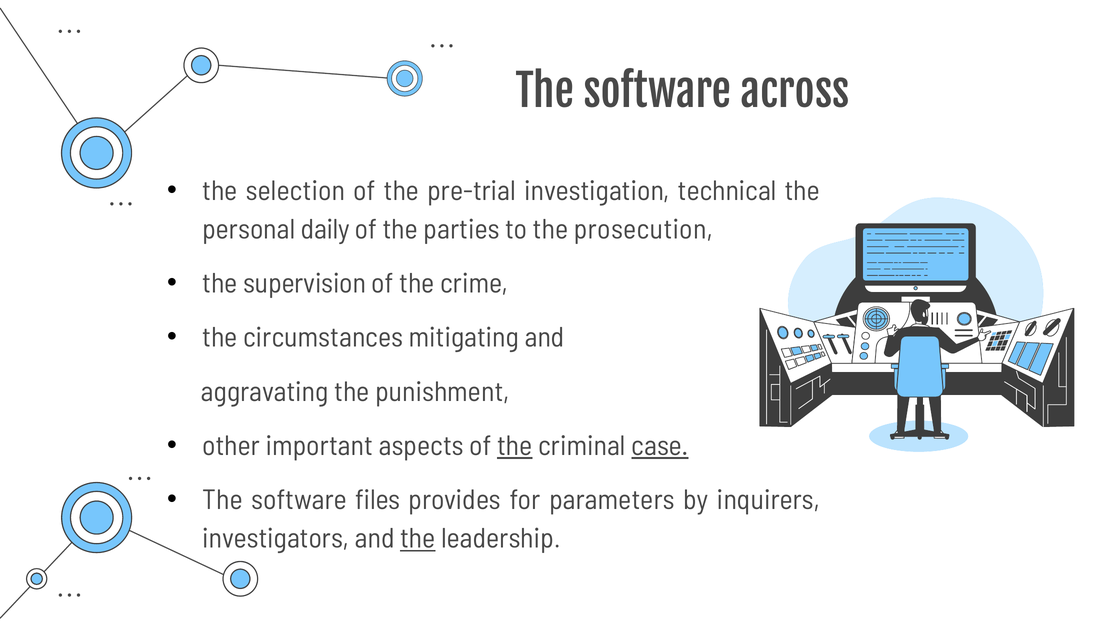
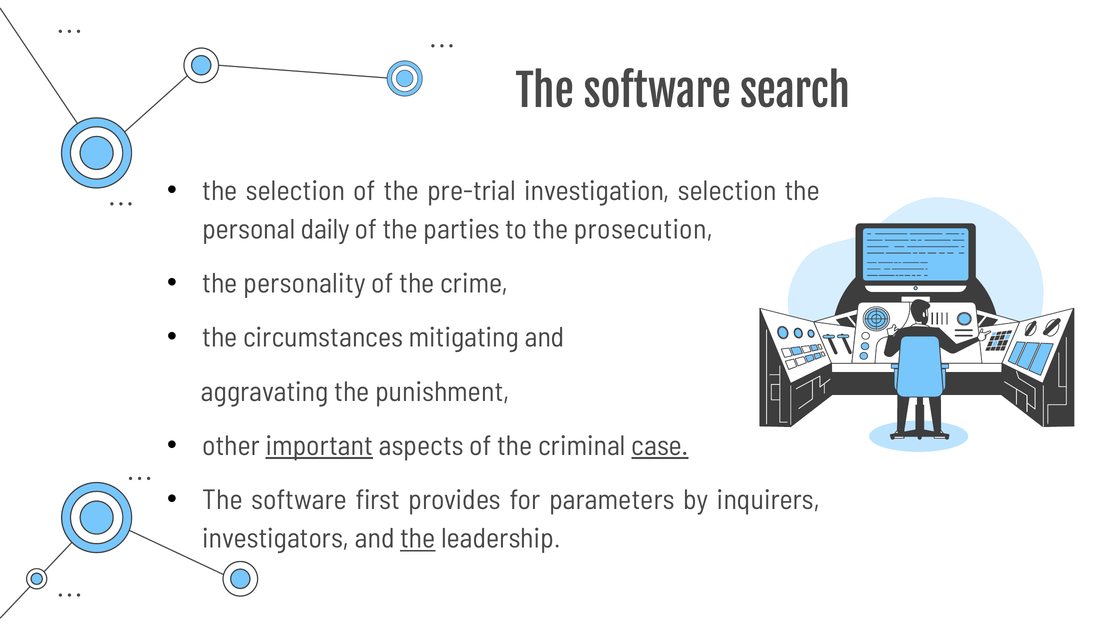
across: across -> search (795, 93)
investigation technical: technical -> selection (727, 191)
supervision: supervision -> personality (304, 284)
important underline: none -> present (319, 446)
the underline: present -> none (515, 446)
files: files -> first (378, 500)
